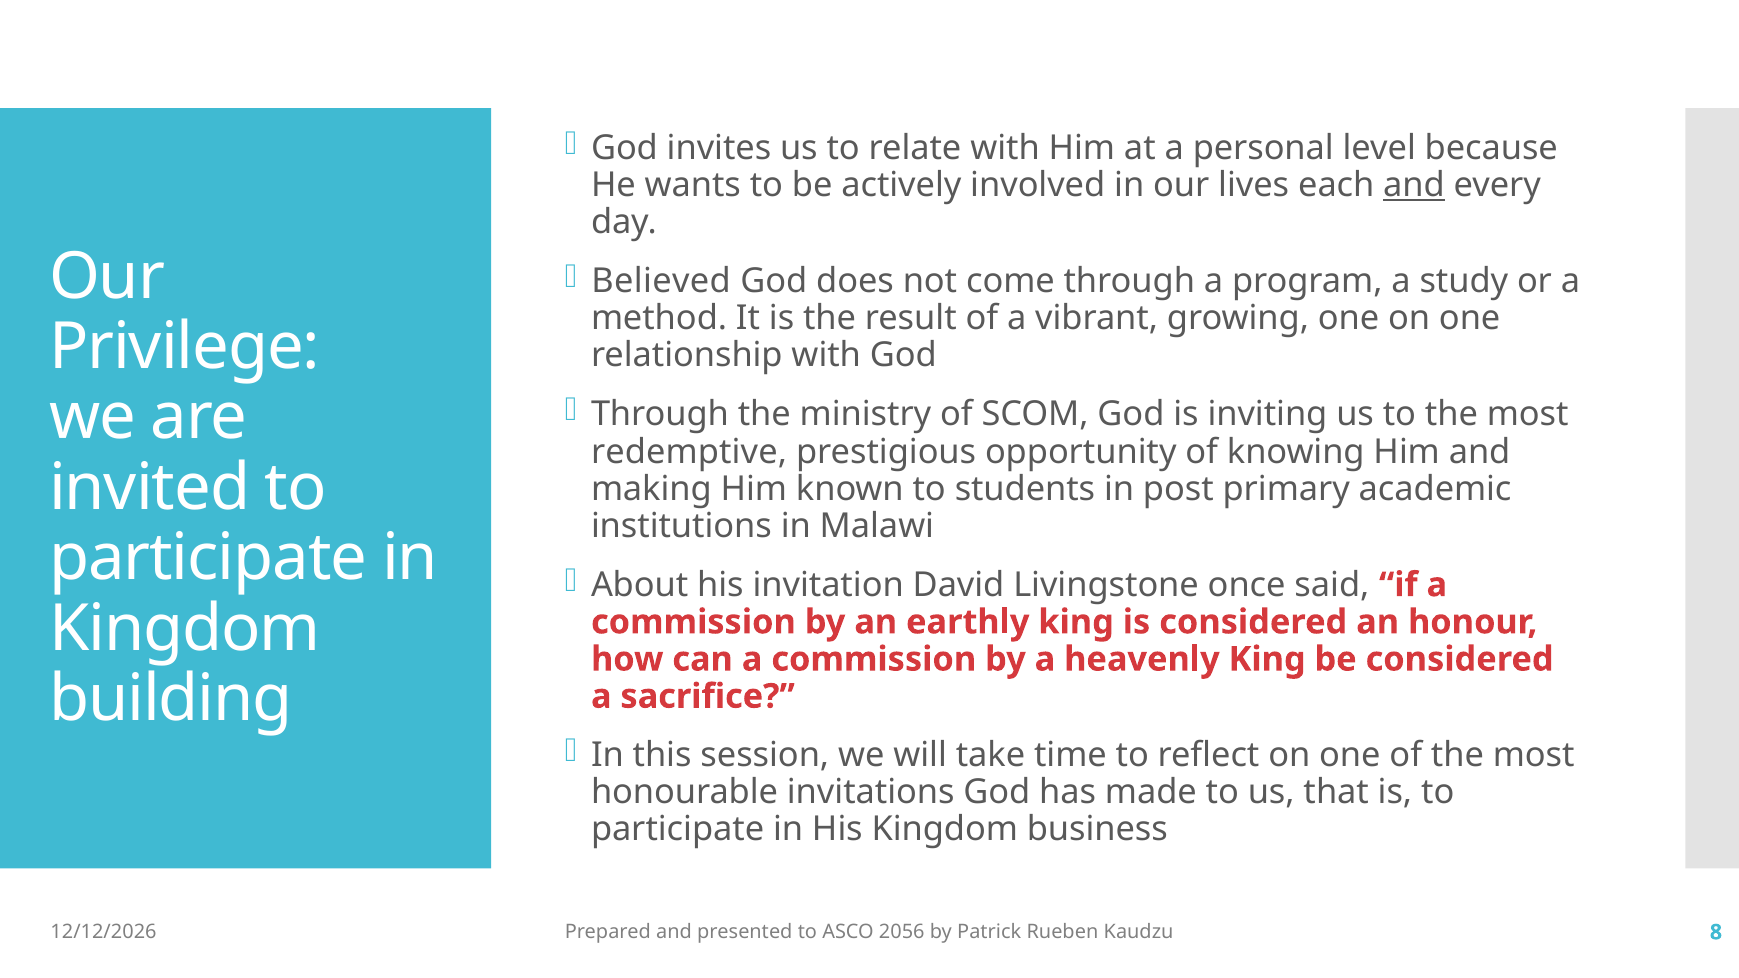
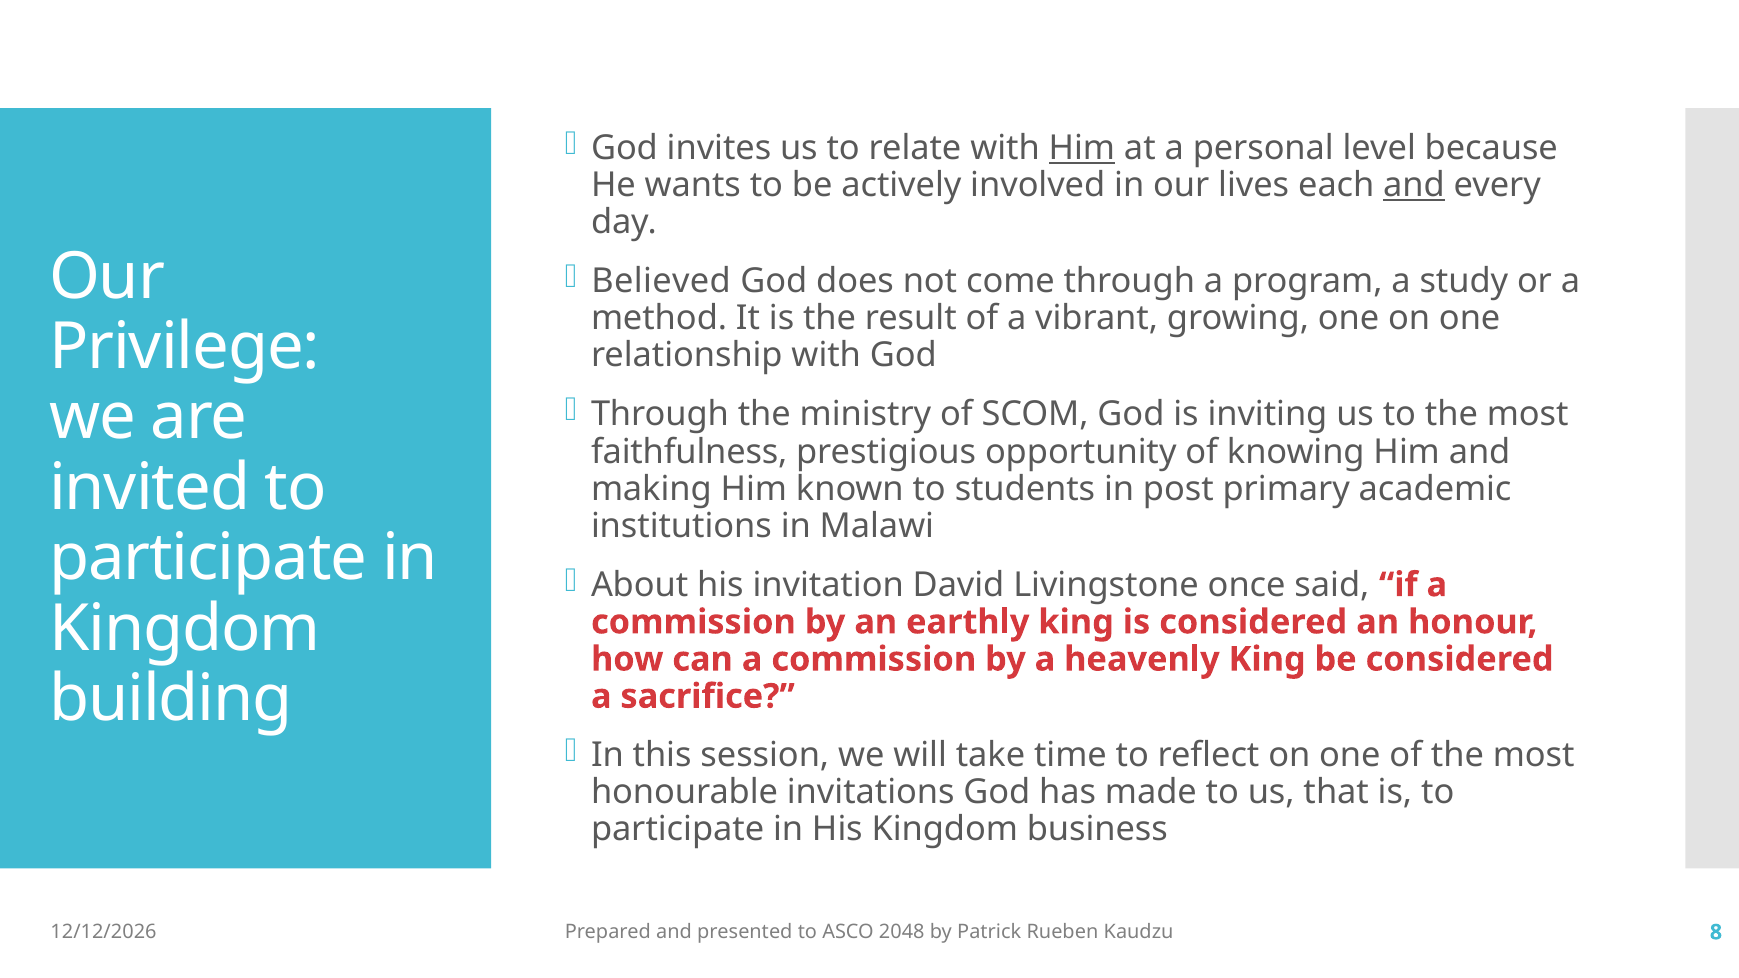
Him underline: none -> present (1082, 148)
redemptive: redemptive -> faithfulness (689, 452)
2056: 2056 -> 2048 (902, 932)
